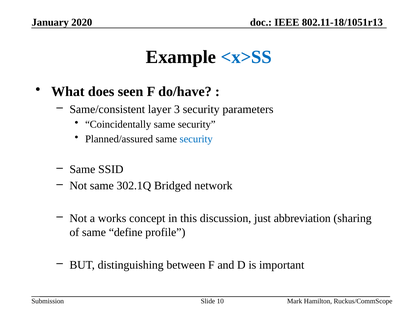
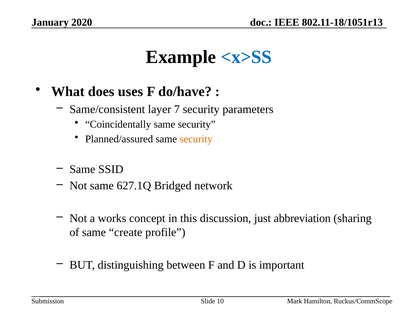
seen: seen -> uses (130, 92)
3: 3 -> 7 (177, 109)
security colour: blue -> orange (196, 139)
302.1Q: 302.1Q -> 627.1Q (134, 185)
define: define -> create (126, 232)
